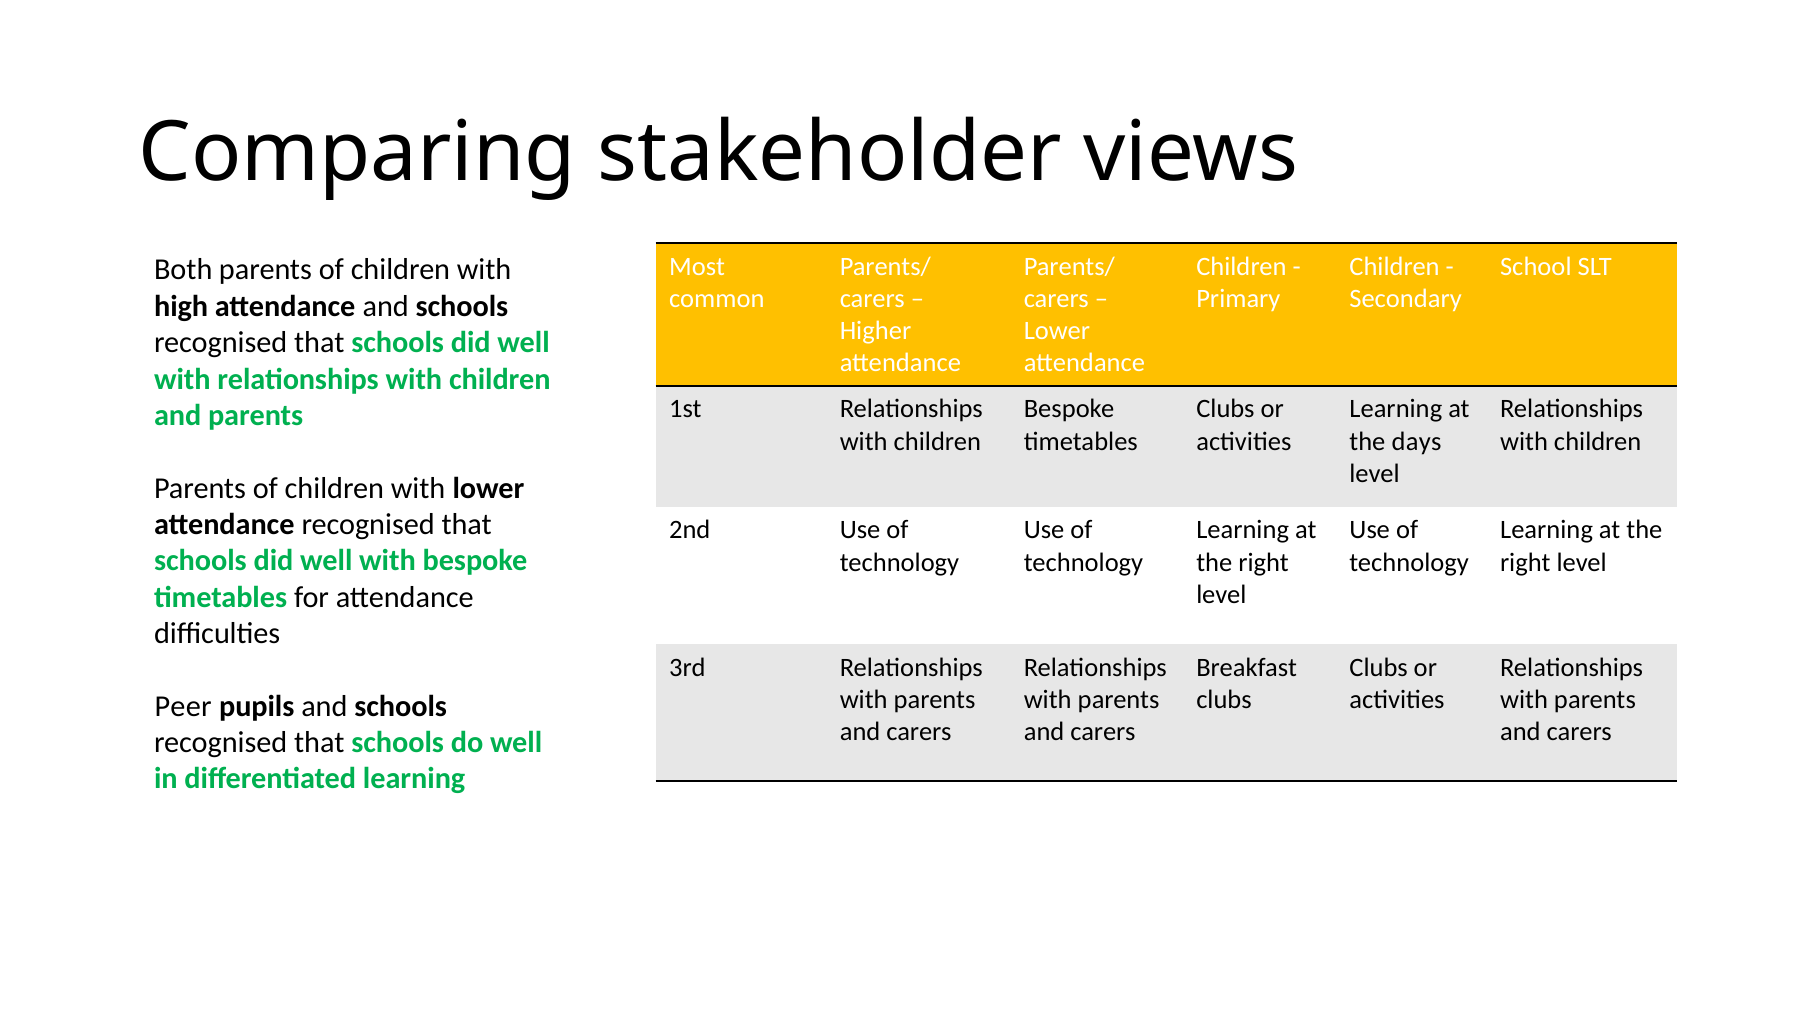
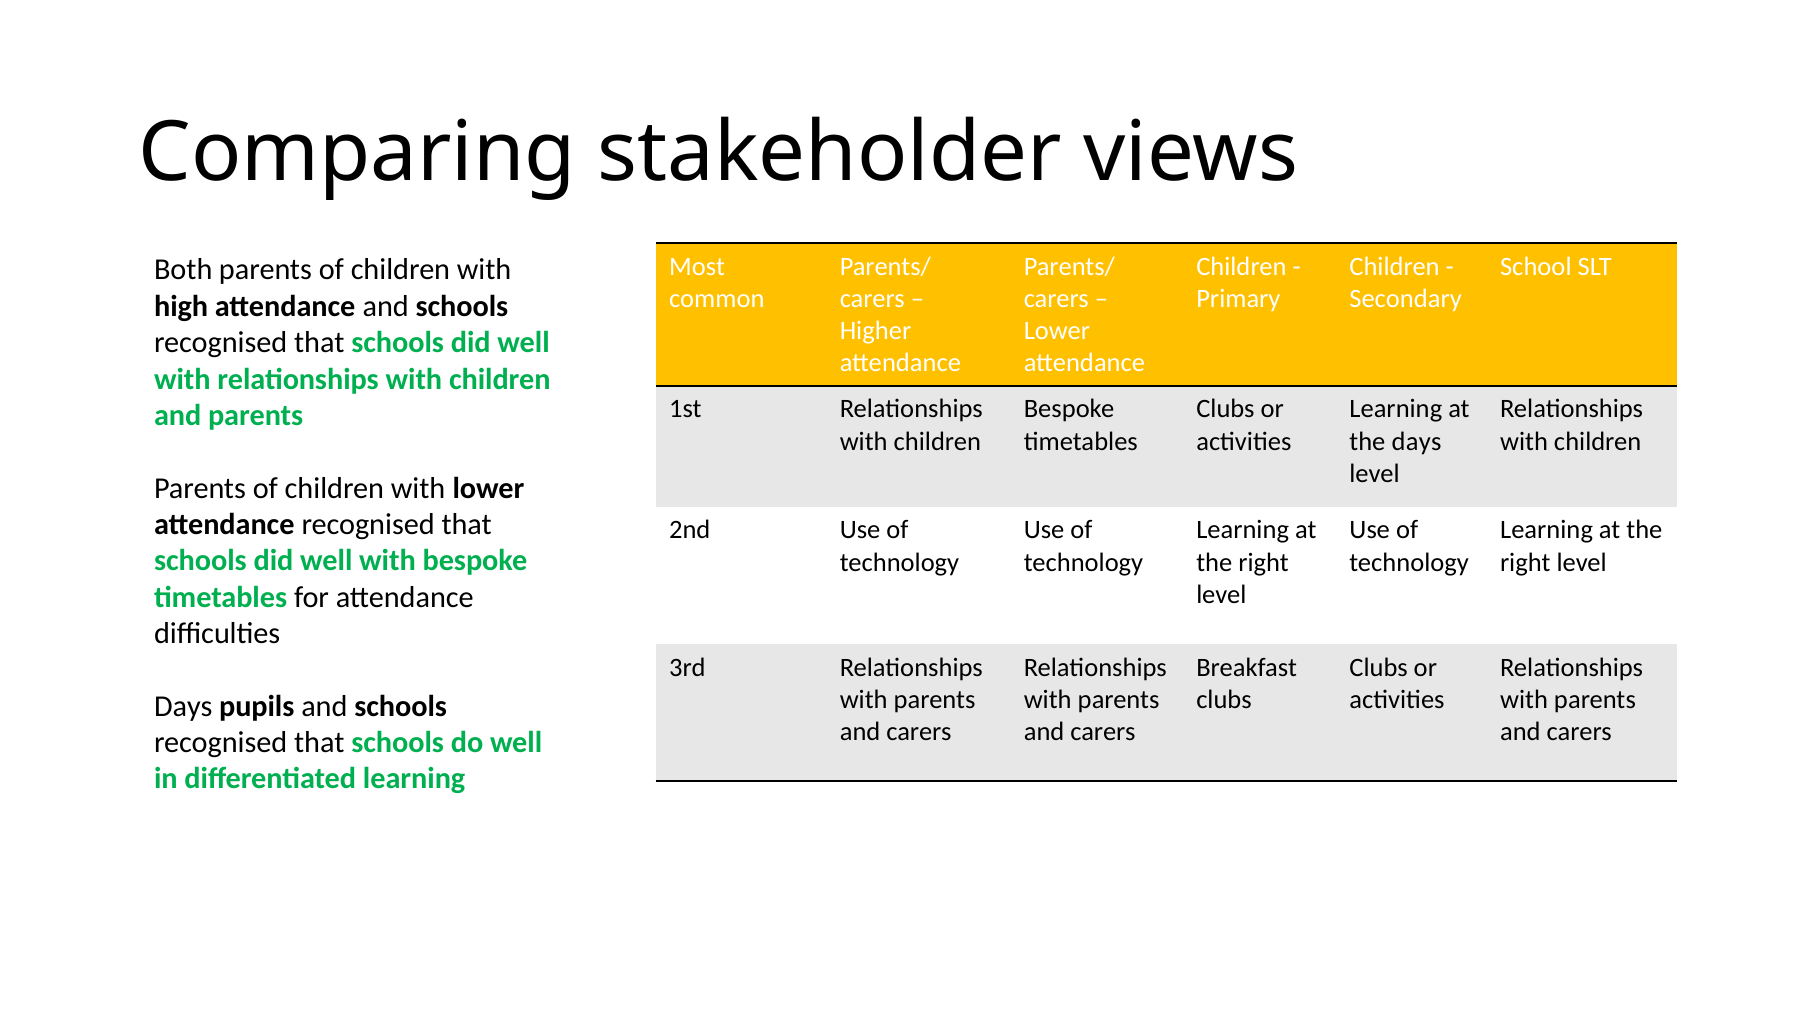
Peer: Peer -> Days (183, 706)
